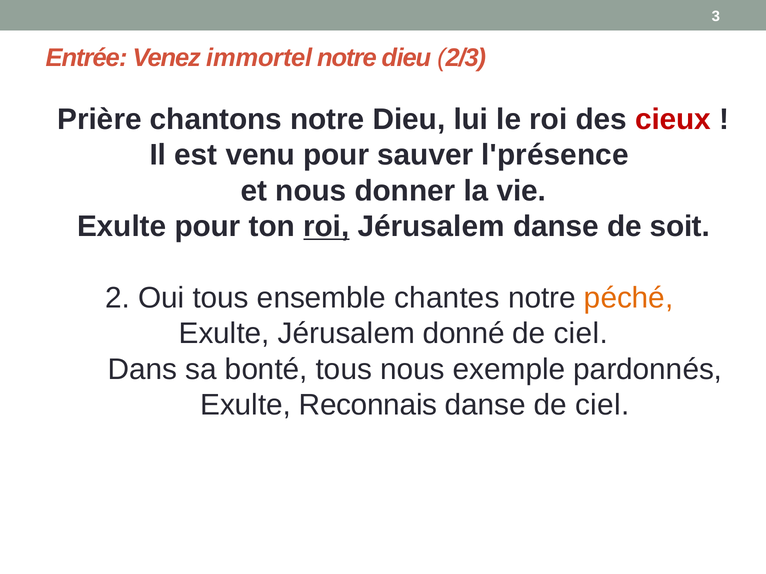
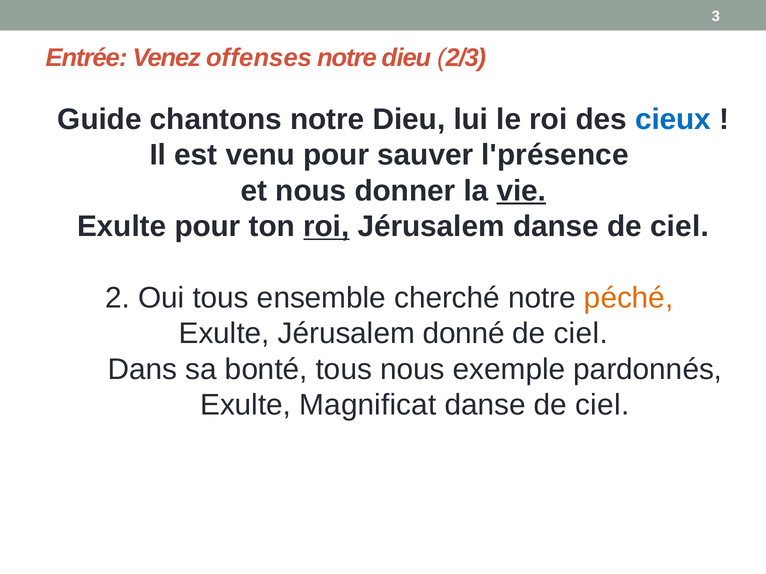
immortel: immortel -> offenses (259, 58)
Prière: Prière -> Guide (100, 119)
cieux colour: red -> blue (673, 119)
vie underline: none -> present (521, 191)
Jérusalem danse de soit: soit -> ciel (680, 227)
chantes: chantes -> cherché (447, 298)
Reconnais: Reconnais -> Magnificat (368, 405)
